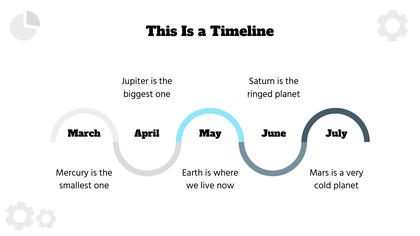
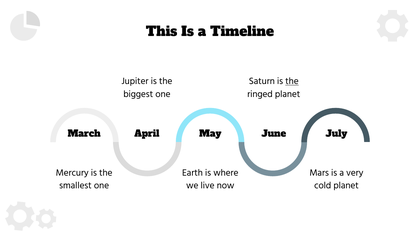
the underline: none -> present (292, 81)
